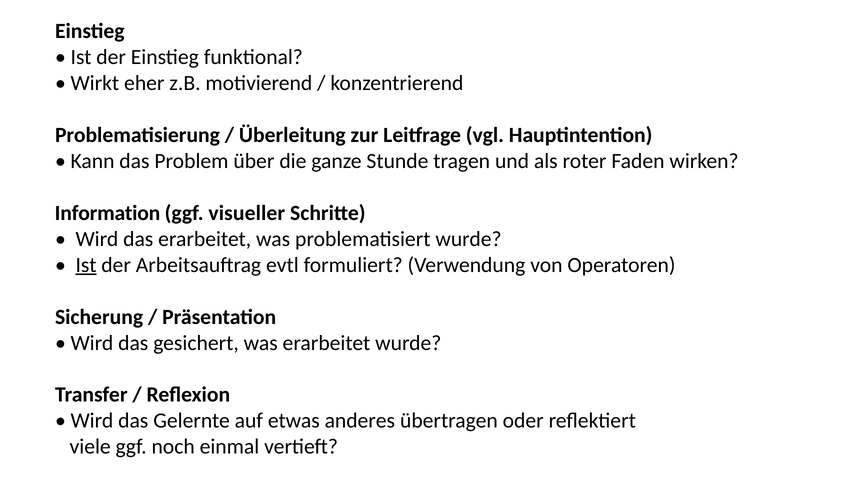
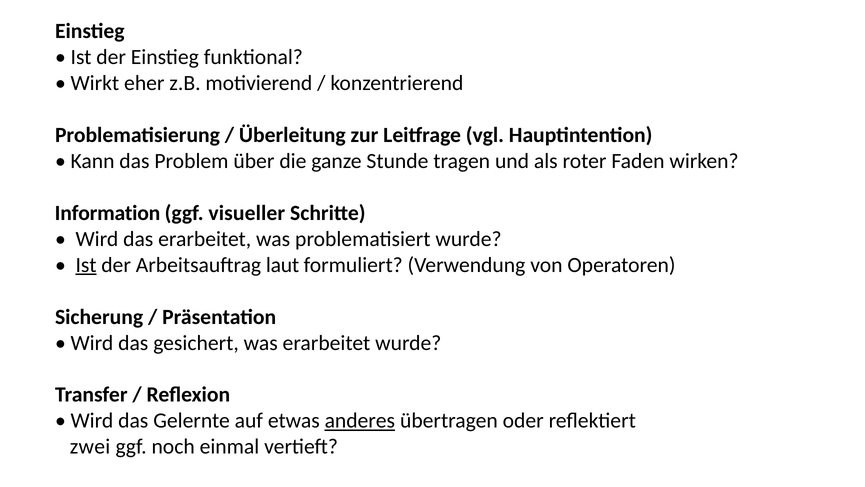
evtl: evtl -> laut (283, 265)
anderes underline: none -> present (360, 420)
viele: viele -> zwei (90, 446)
